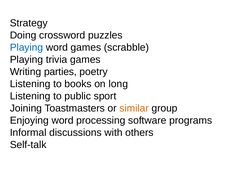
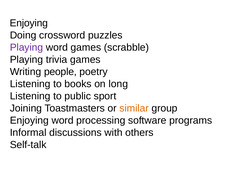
Strategy: Strategy -> Enjoying (29, 23)
Playing colour: blue -> purple (26, 47)
parties: parties -> people (60, 72)
